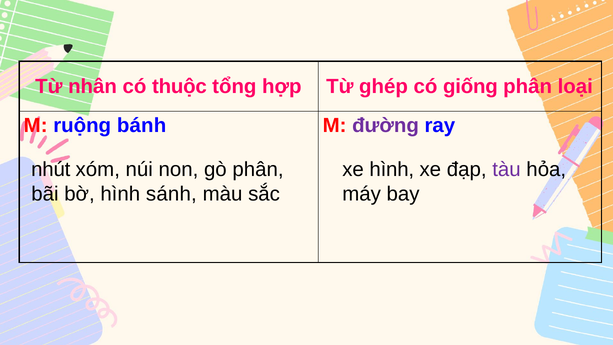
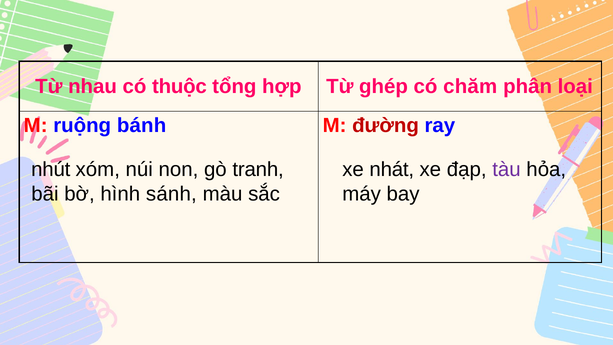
nhân: nhân -> nhau (93, 87)
giống: giống -> chăm (470, 87)
đường colour: purple -> red (385, 125)
gò phân: phân -> tranh (258, 169)
xe hình: hình -> nhát (392, 169)
